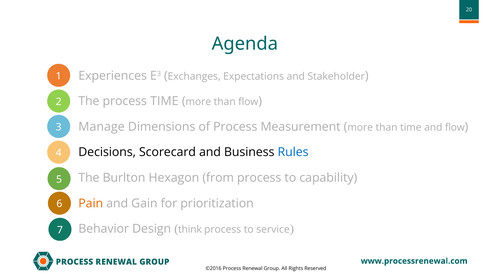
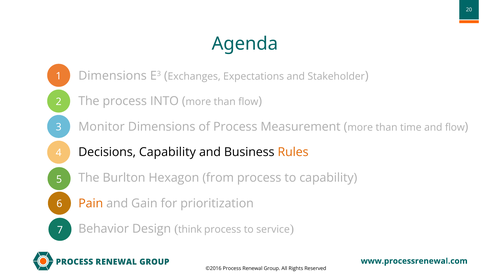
Experiences: Experiences -> Dimensions (113, 76)
process TIME: TIME -> INTO (164, 101)
Manage: Manage -> Monitor (102, 127)
Decisions Scorecard: Scorecard -> Capability (167, 152)
Rules colour: blue -> orange (293, 152)
